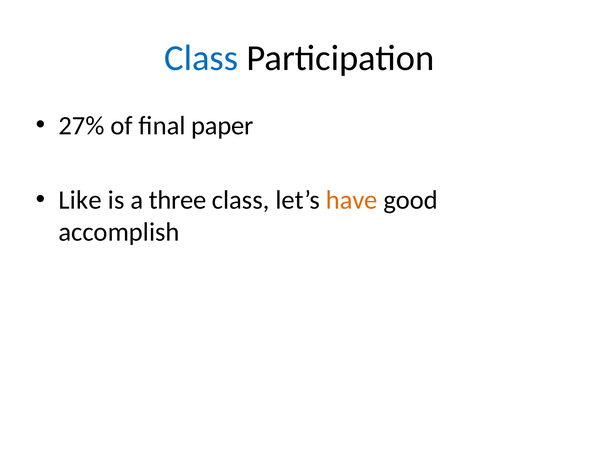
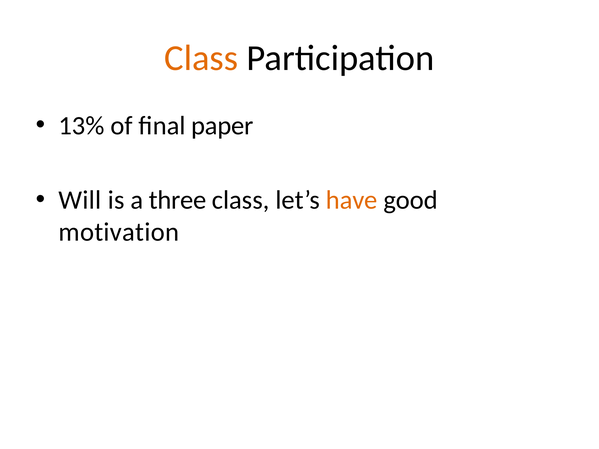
Class colour: blue -> orange (201, 58)
27%: 27% -> 13% (81, 126)
Like: Like -> Will (80, 200)
accomplish: accomplish -> motivation (119, 232)
